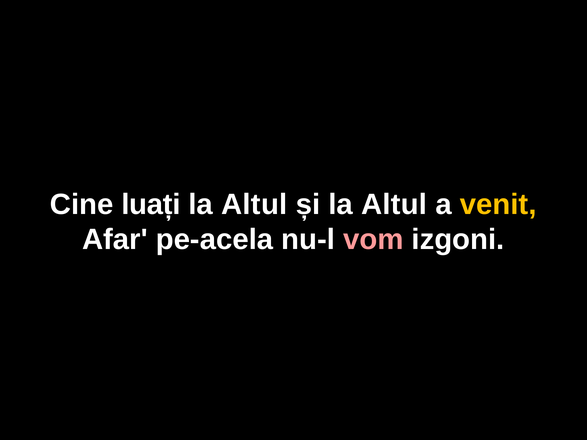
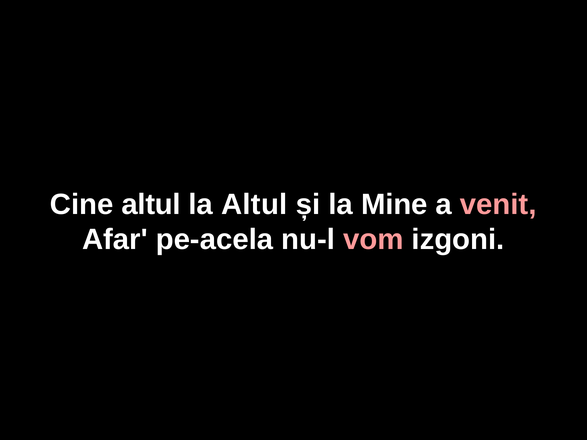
Cine luați: luați -> altul (151, 205)
și la Altul: Altul -> Mine (394, 205)
venit colour: yellow -> pink (498, 205)
